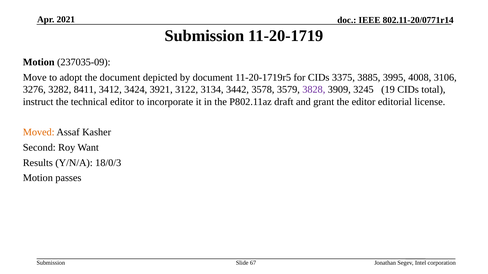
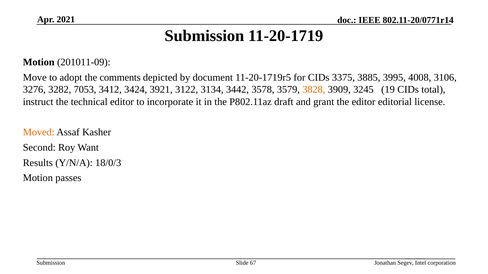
237035-09: 237035-09 -> 201011-09 (84, 62)
the document: document -> comments (120, 78)
8411: 8411 -> 7053 (85, 90)
3828 colour: purple -> orange (314, 90)
